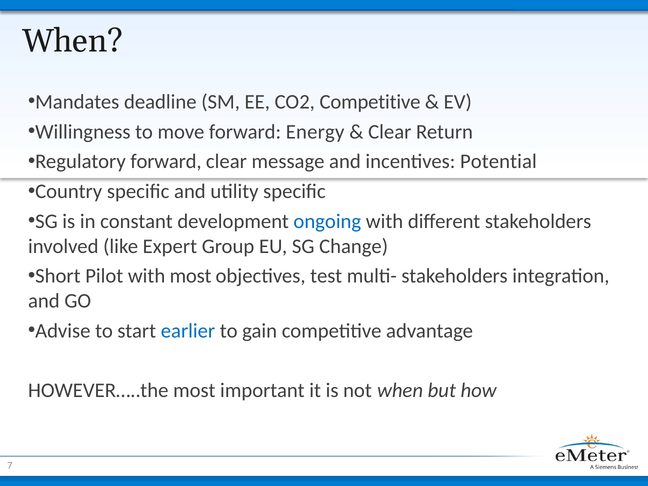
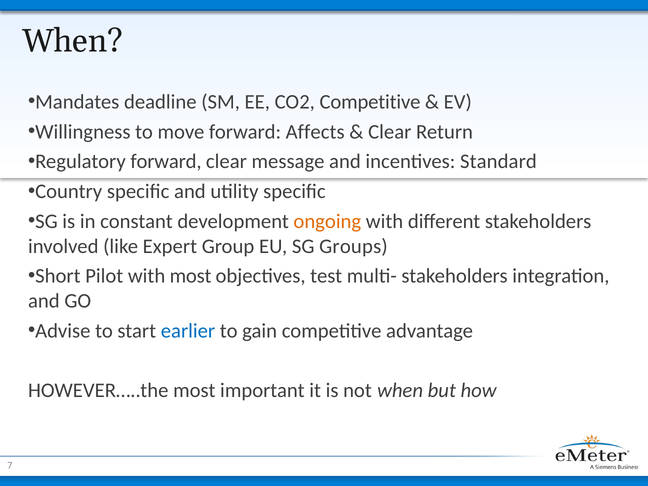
Energy: Energy -> Affects (315, 132)
Potential: Potential -> Standard (498, 162)
ongoing colour: blue -> orange (327, 221)
Change: Change -> Groups (353, 246)
